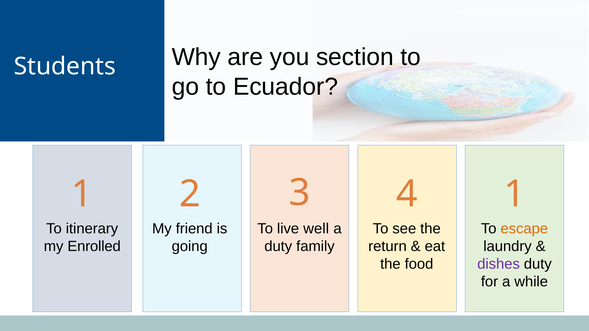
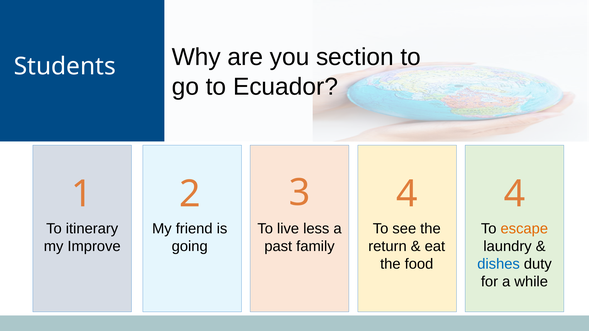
4 1: 1 -> 4 (515, 194)
well: well -> less (316, 229)
Enrolled: Enrolled -> Improve (94, 247)
duty: duty -> past (278, 247)
dishes colour: purple -> blue (499, 264)
